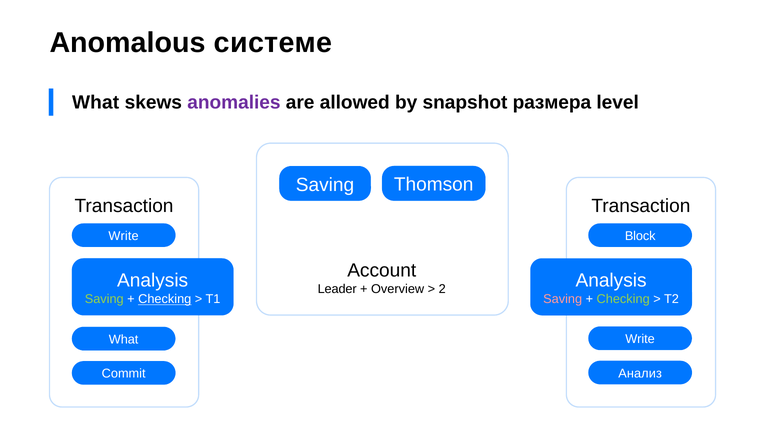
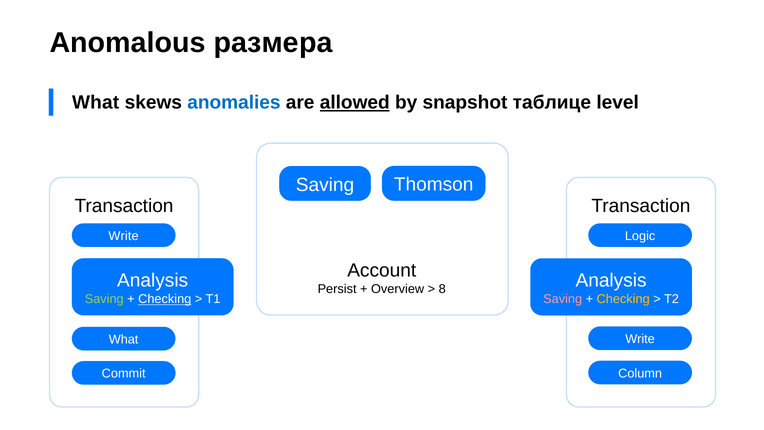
системе: системе -> размера (273, 43)
anomalies colour: purple -> blue (234, 103)
allowed underline: none -> present (355, 103)
размера: размера -> таблице (552, 103)
Block: Block -> Logic (640, 236)
Leader: Leader -> Persist (337, 289)
2: 2 -> 8 (442, 289)
Checking colour: light green -> yellow (623, 299)
Анализ: Анализ -> Column (640, 373)
